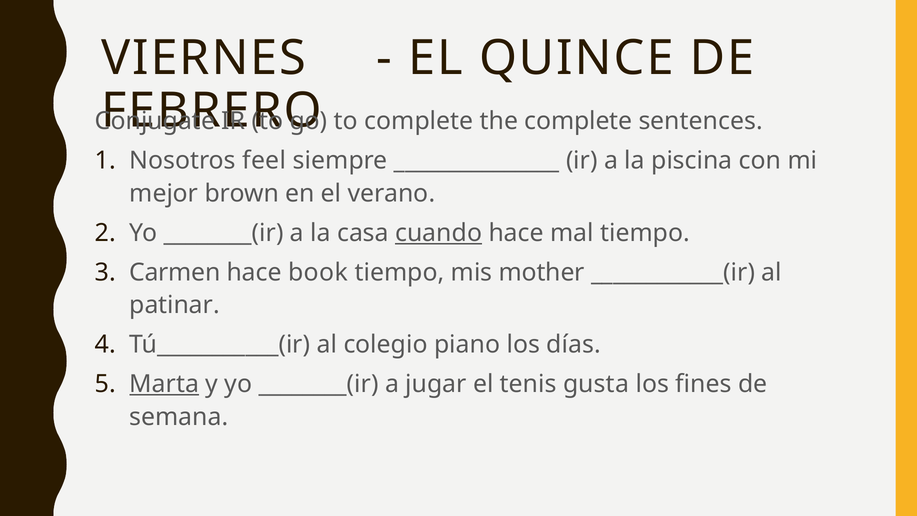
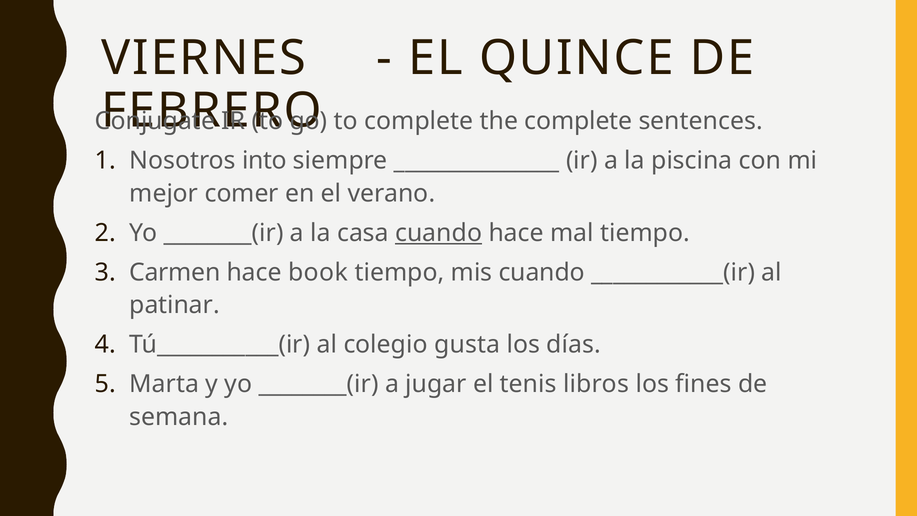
feel: feel -> into (265, 161)
brown: brown -> comer (242, 193)
mis mother: mother -> cuando (542, 272)
piano: piano -> gusta (467, 345)
Marta underline: present -> none (164, 384)
gusta: gusta -> libros (596, 384)
